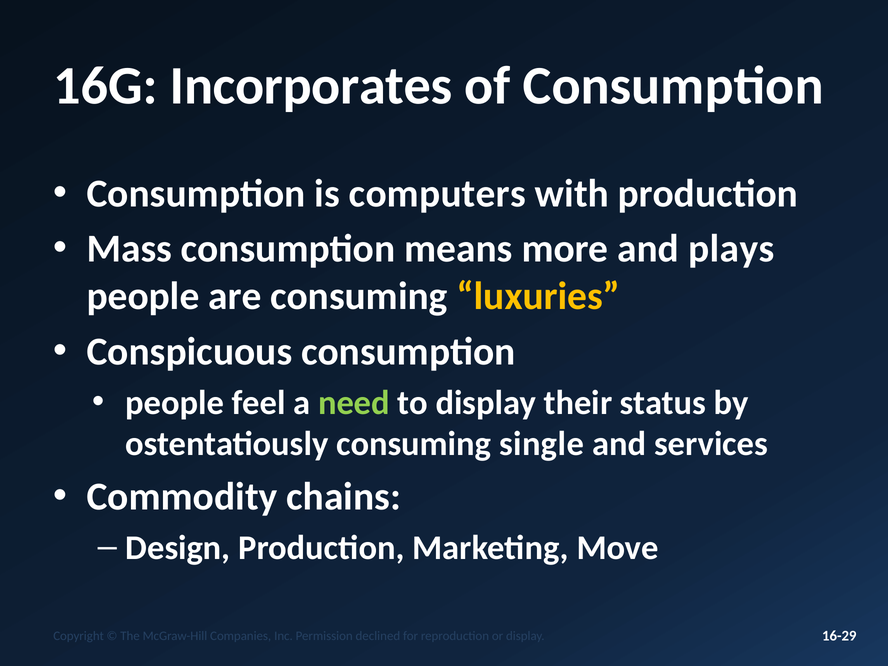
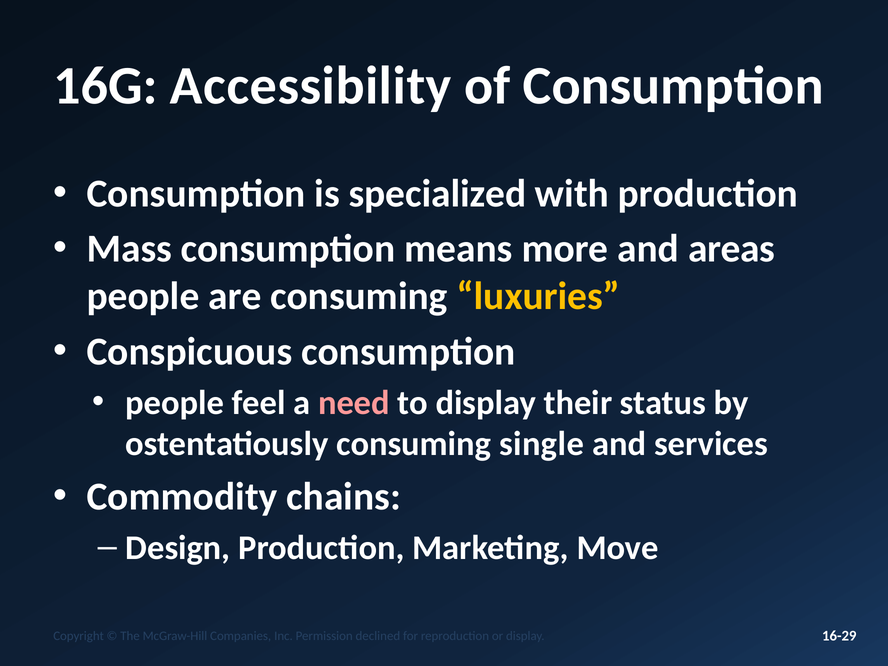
Incorporates: Incorporates -> Accessibility (311, 86)
computers: computers -> specialized (438, 194)
plays: plays -> areas (732, 249)
need colour: light green -> pink (354, 403)
